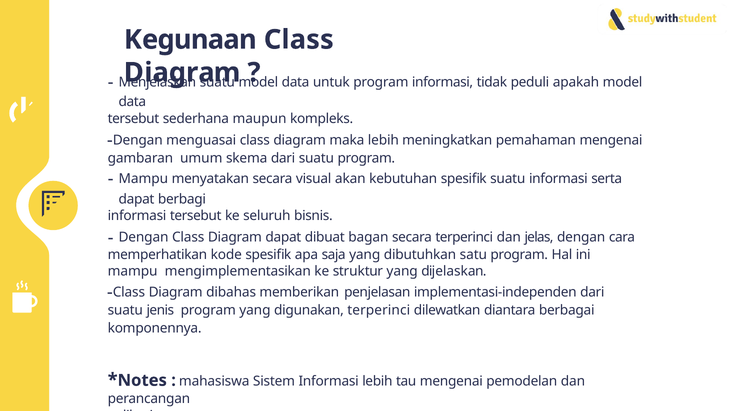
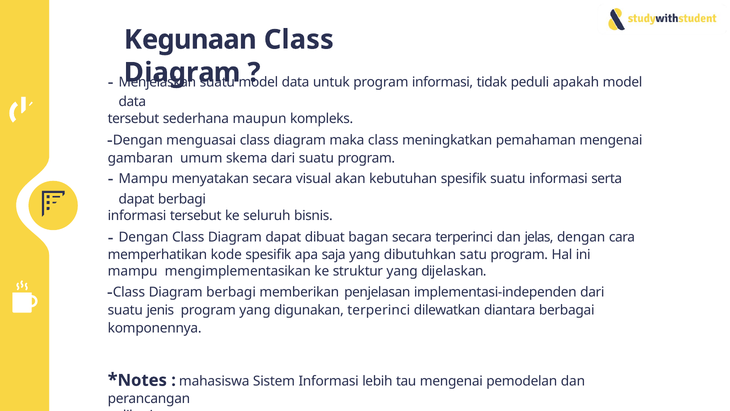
maka lebih: lebih -> class (383, 140)
Diagram dibahas: dibahas -> berbagi (231, 292)
